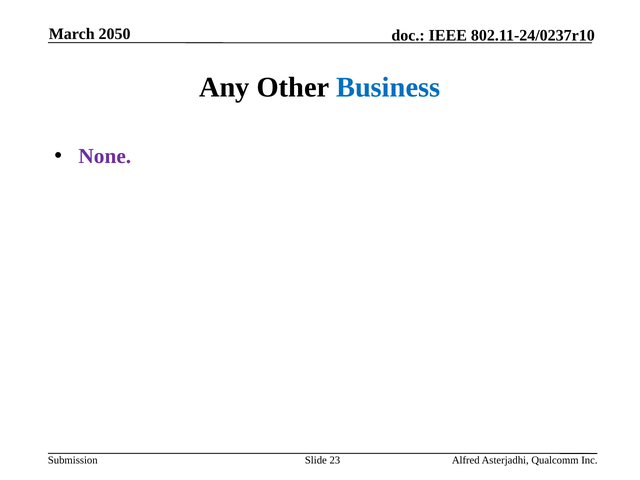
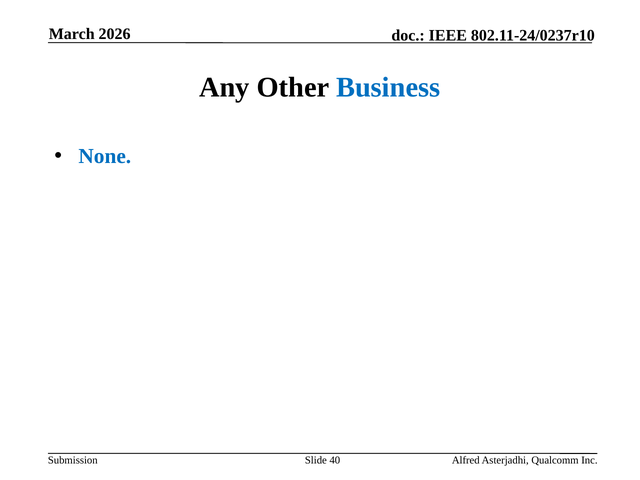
2050: 2050 -> 2026 (115, 34)
None colour: purple -> blue (105, 156)
23: 23 -> 40 (335, 460)
